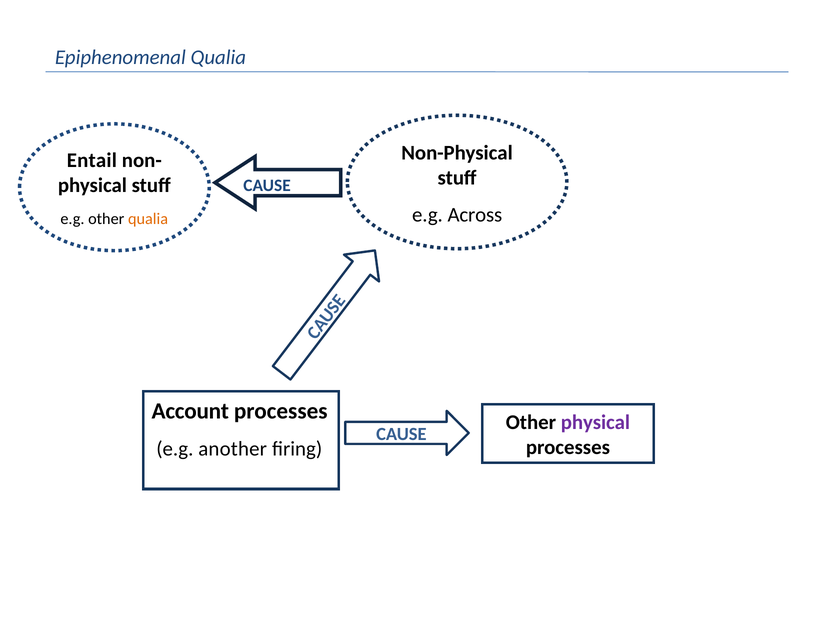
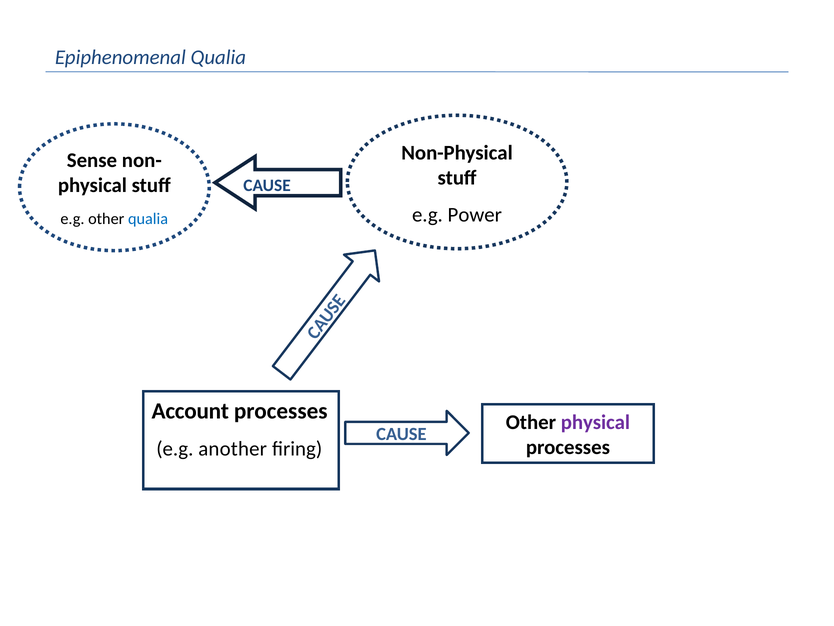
Entail: Entail -> Sense (92, 160)
Across: Across -> Power (475, 214)
qualia colour: orange -> blue (148, 219)
